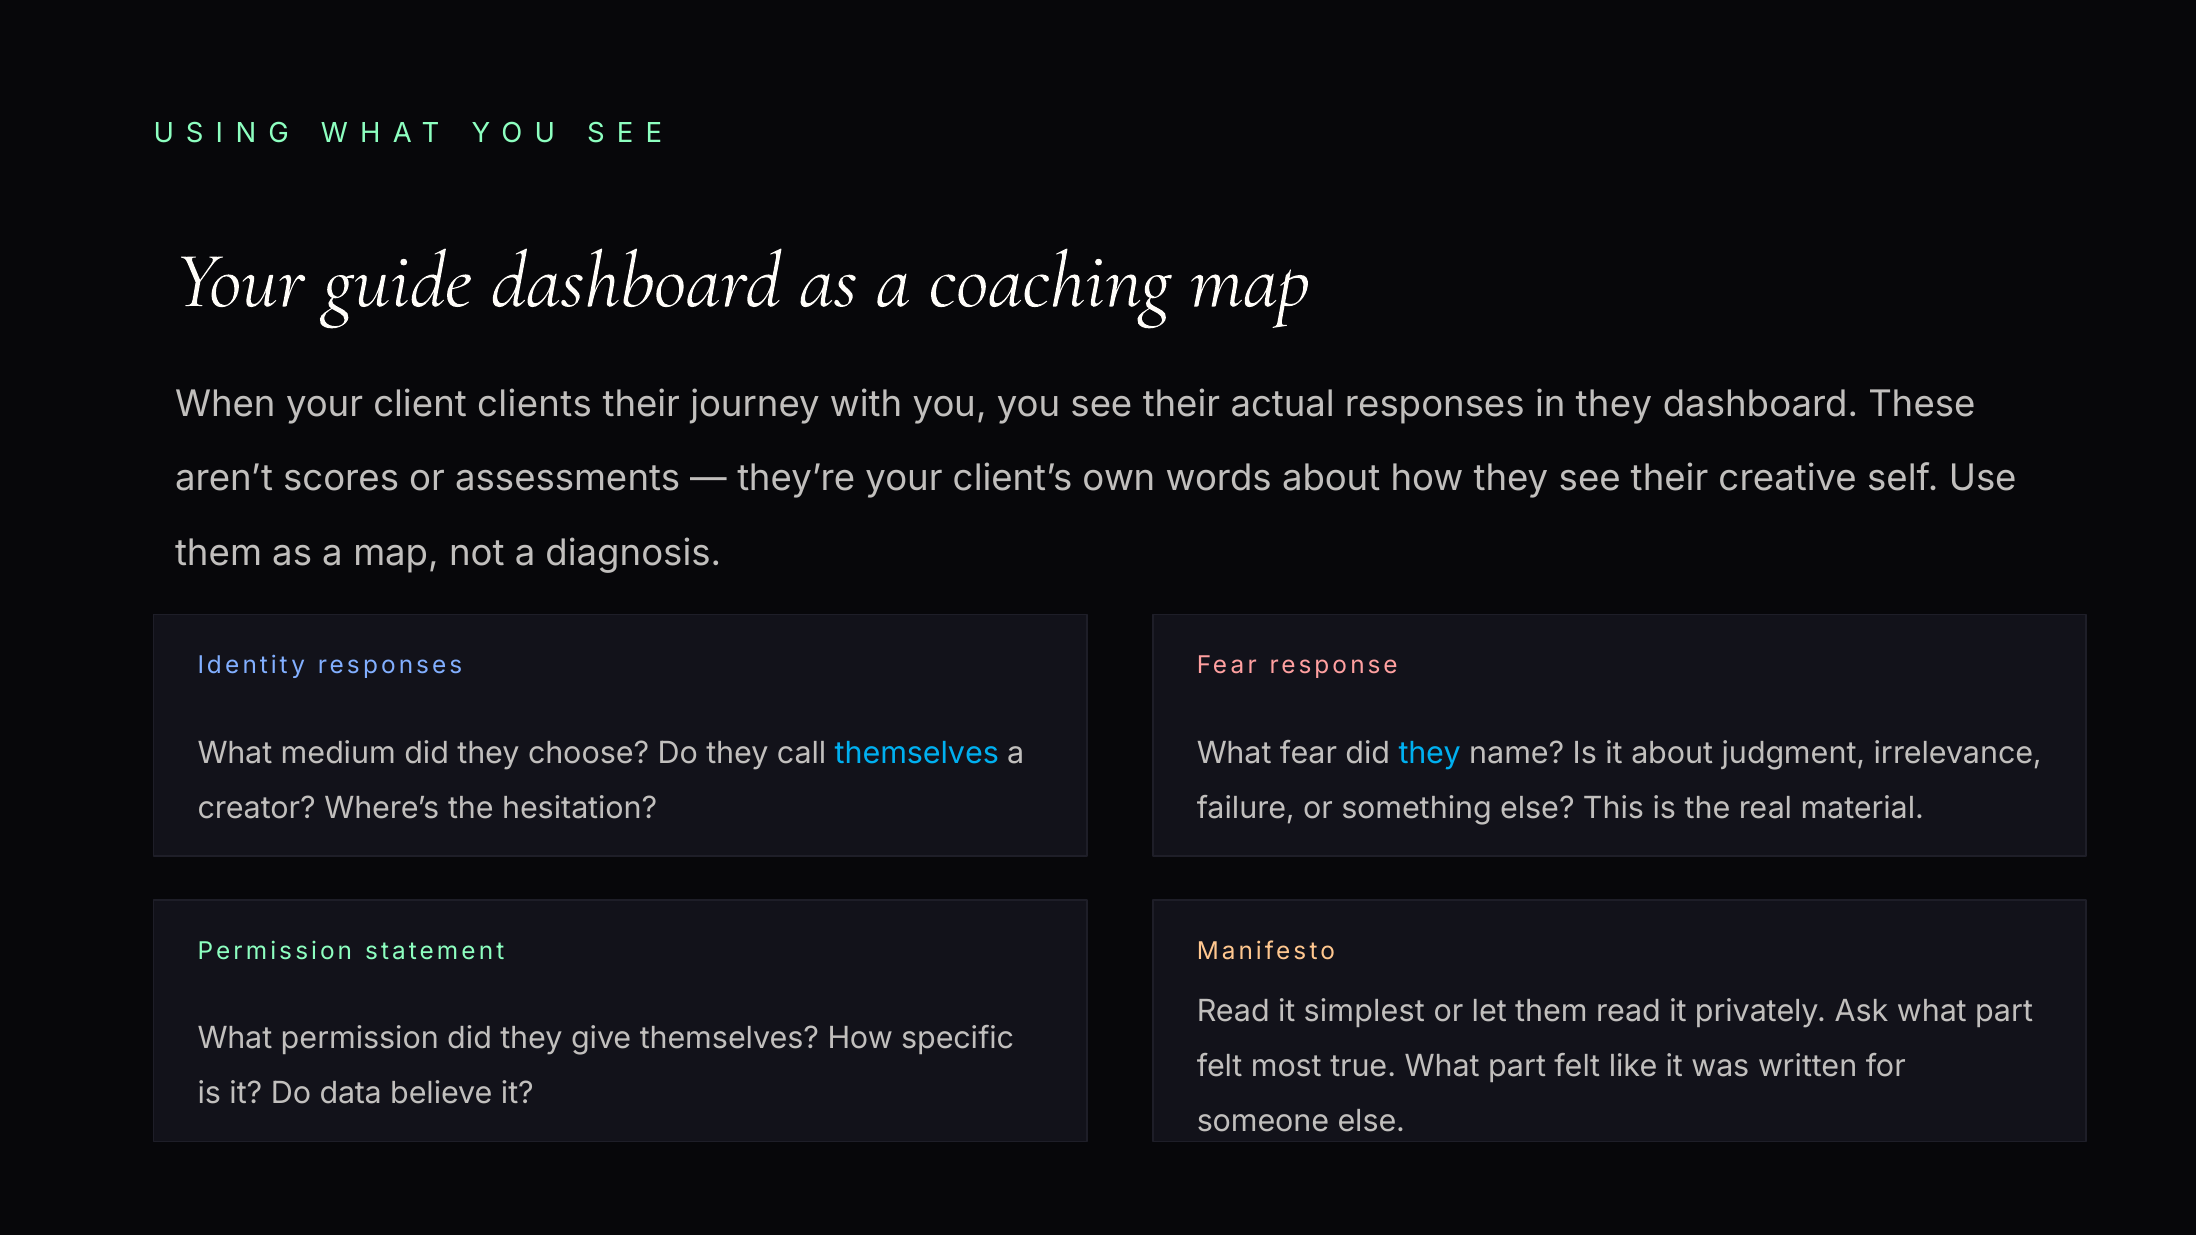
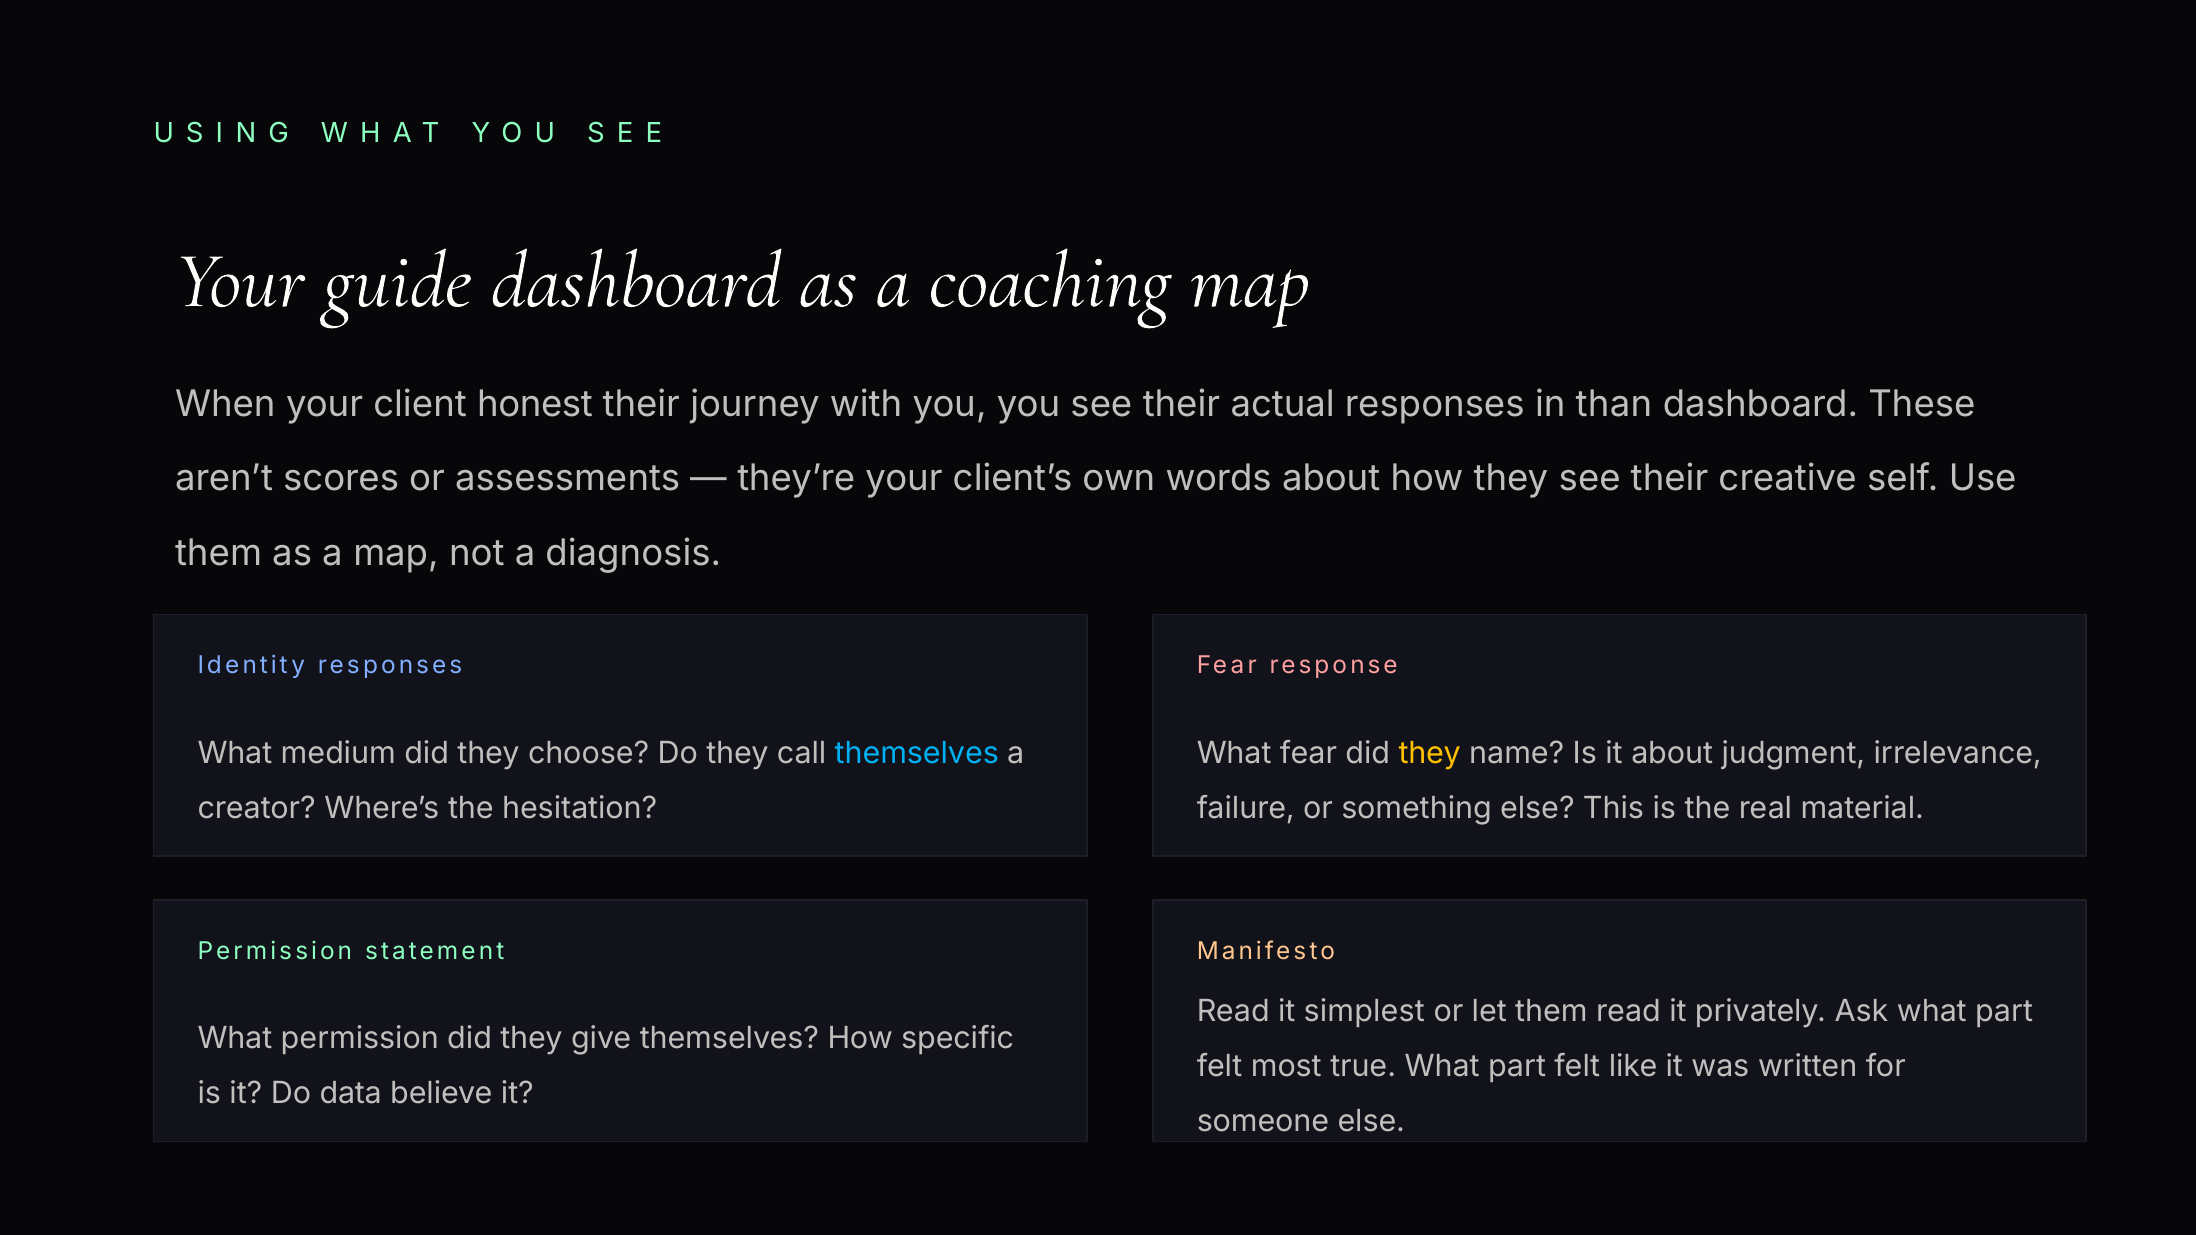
clients: clients -> honest (535, 404)
in they: they -> than (1614, 404)
they colour: light blue -> yellow (1430, 753)
